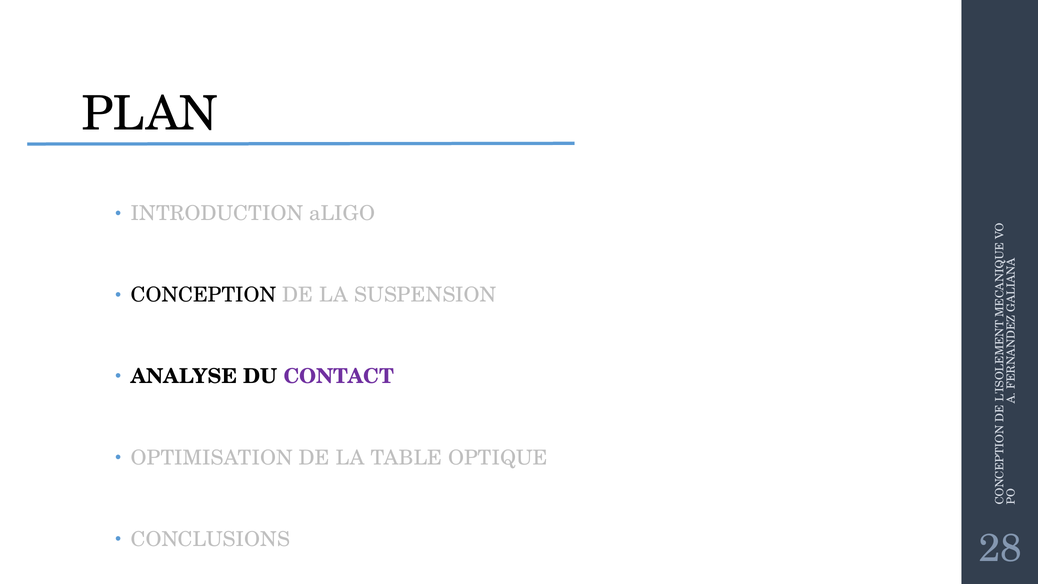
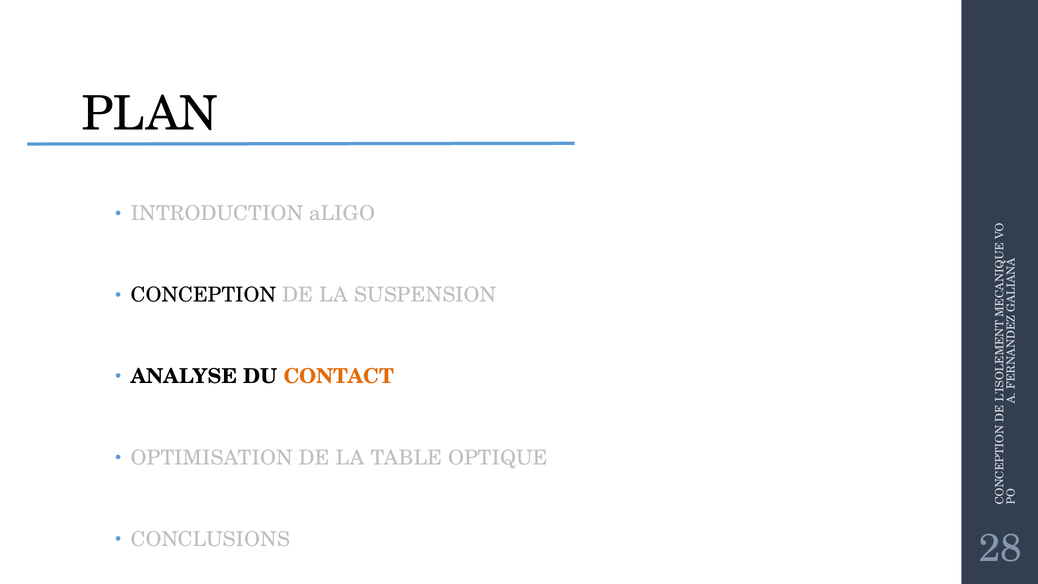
CONTACT colour: purple -> orange (339, 376)
